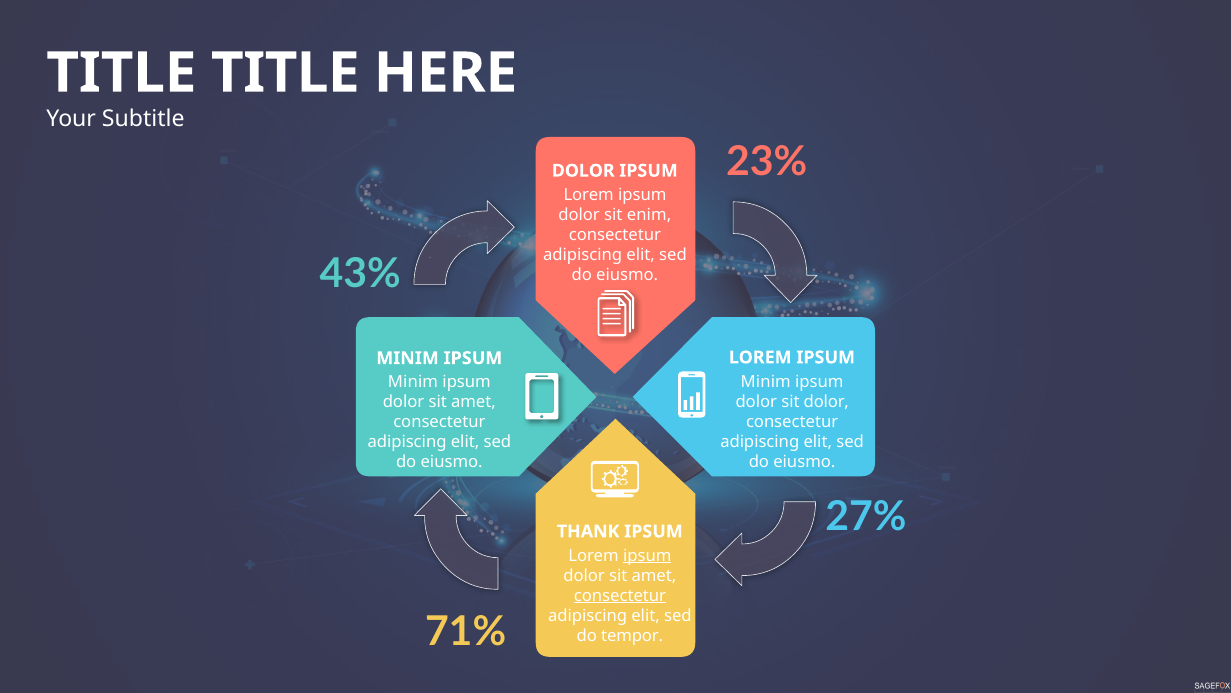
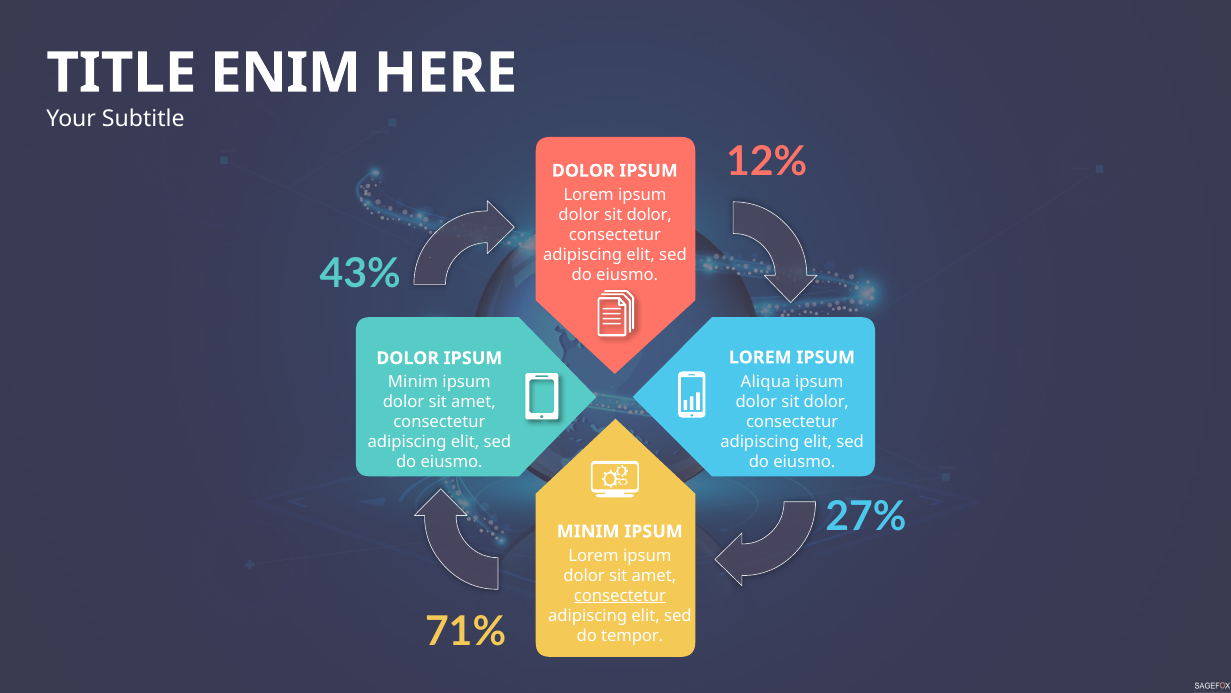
TITLE: TITLE -> ENIM (285, 73)
23%: 23% -> 12% (767, 162)
enim: enim -> dolor (649, 215)
MINIM: MINIM -> DOLOR (408, 358)
Minim: Minim -> Aliqua (766, 381)
THANK: THANK -> MINIM (588, 531)
ipsum underline: present -> none (647, 555)
